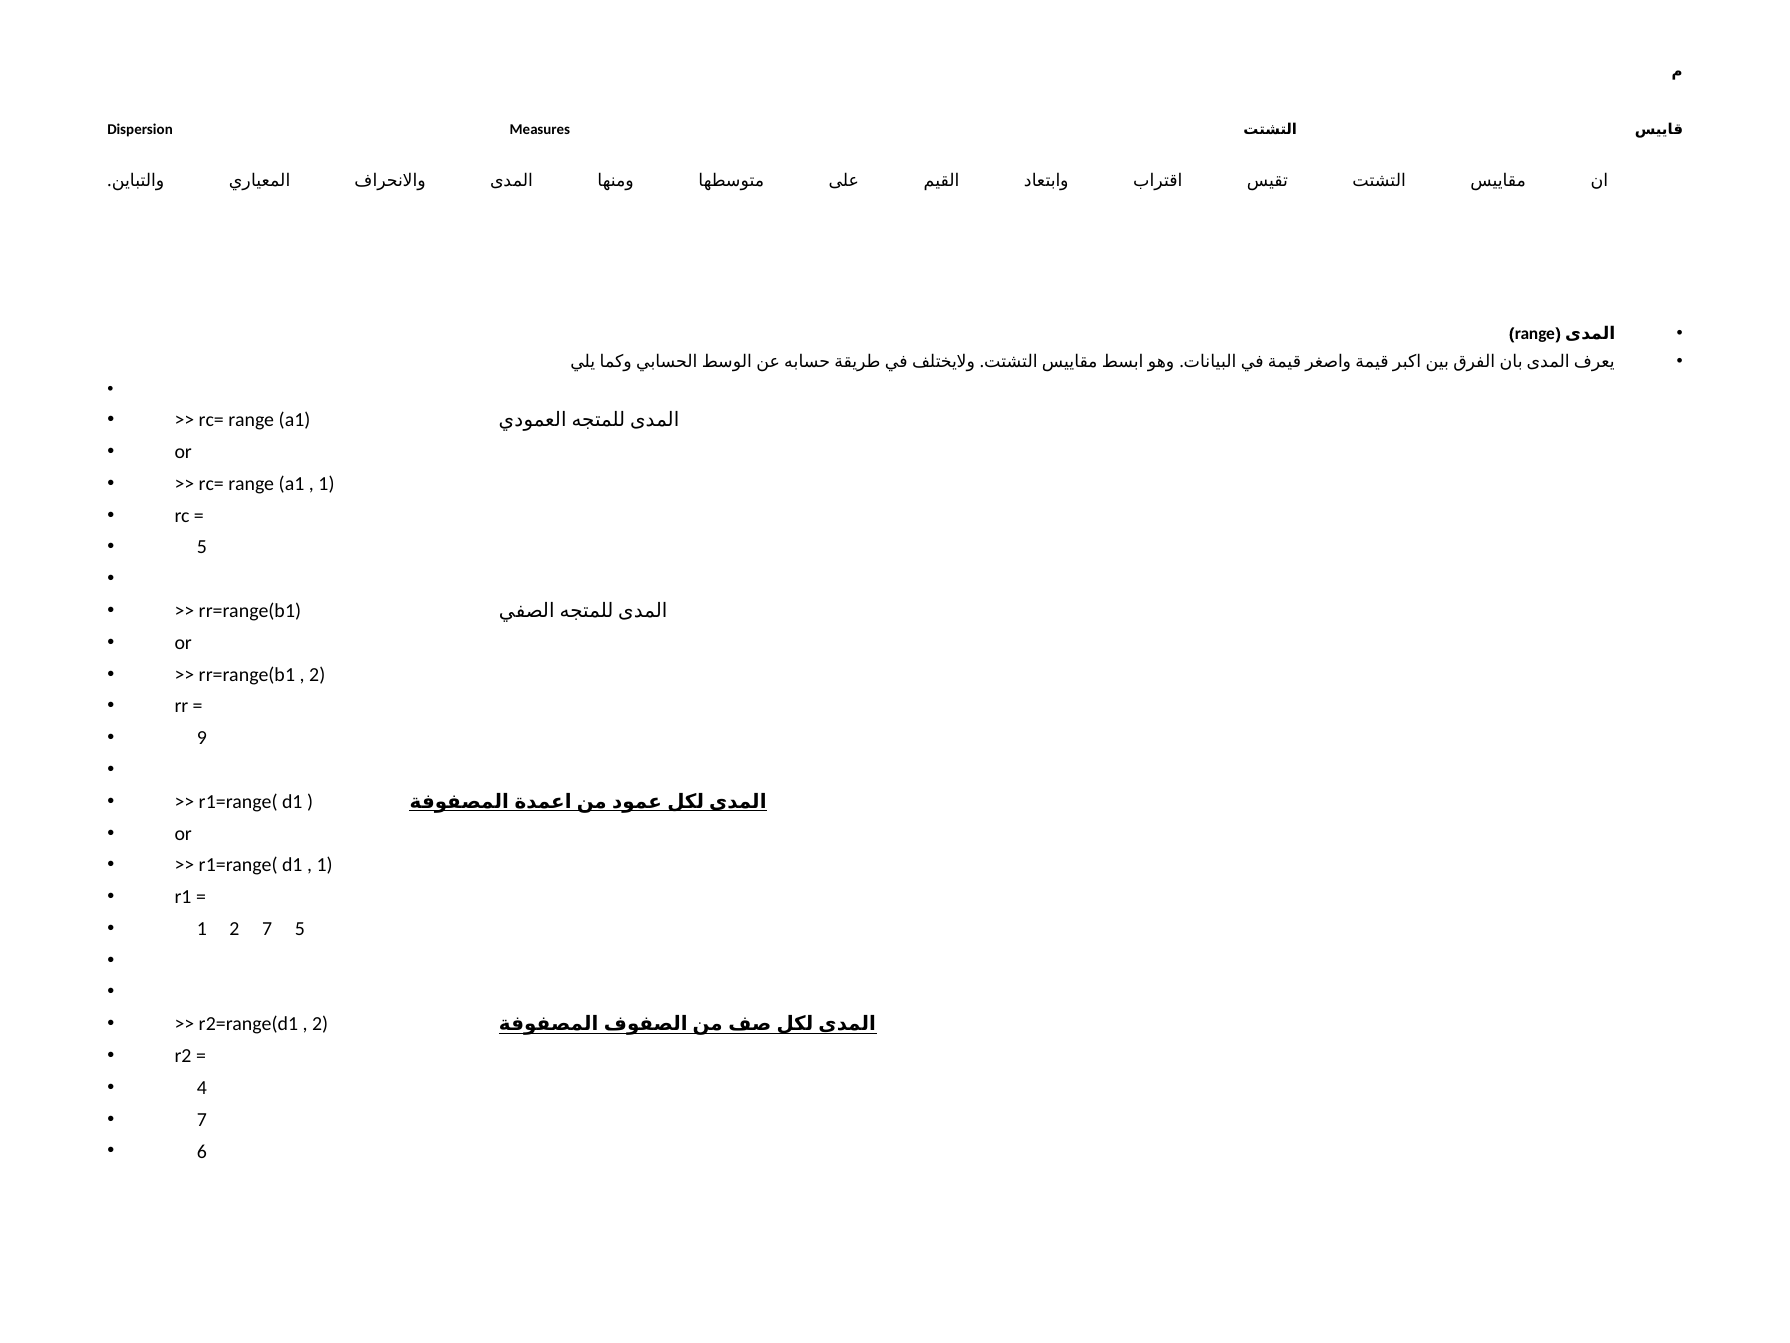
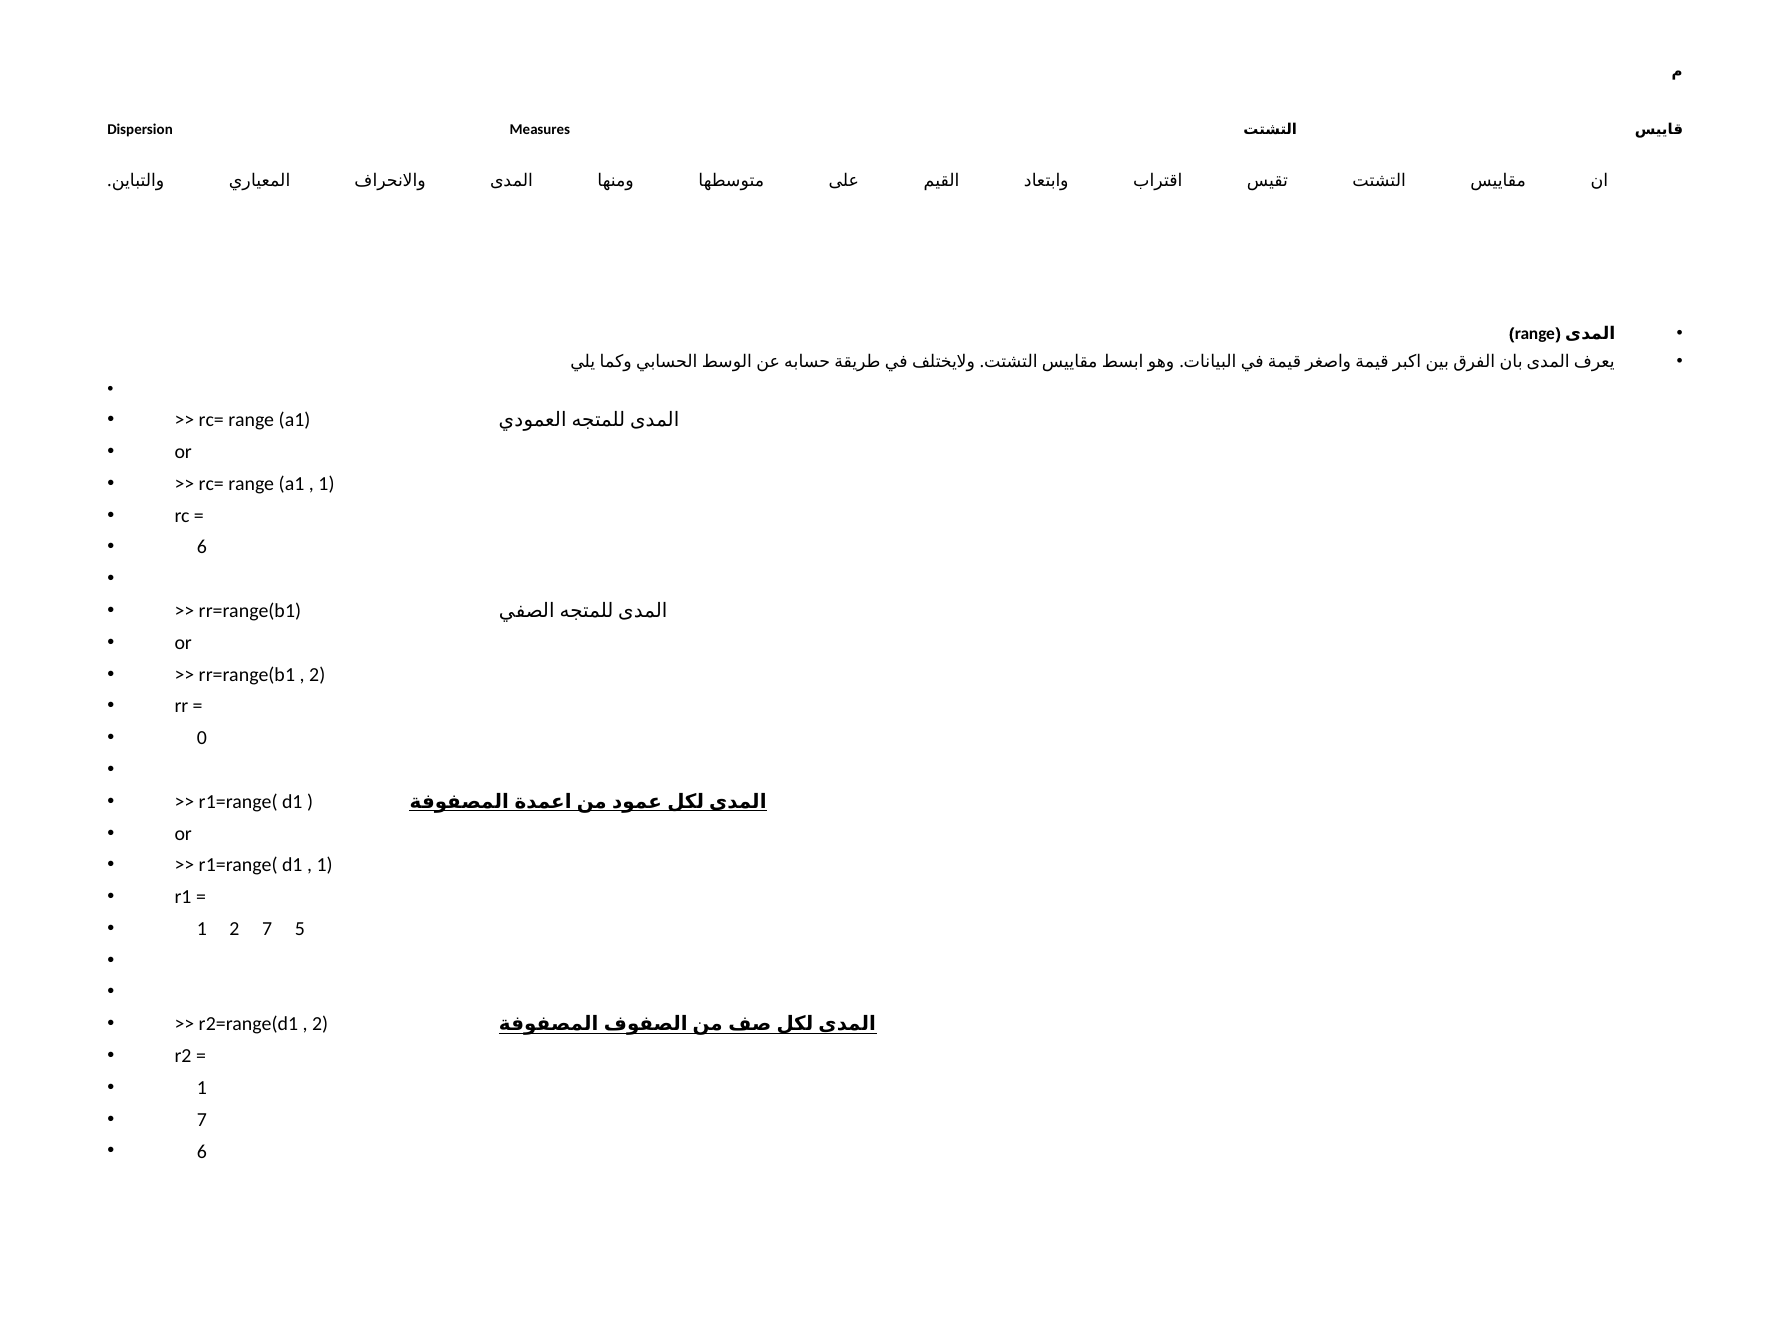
5: 5 -> 6 (202, 547)
9: 9 -> 0 (202, 738)
4: 4 -> 1 (202, 1087)
